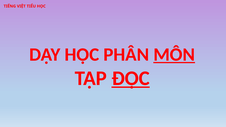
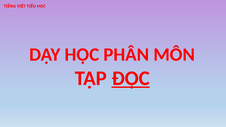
MÔN underline: present -> none (174, 55)
